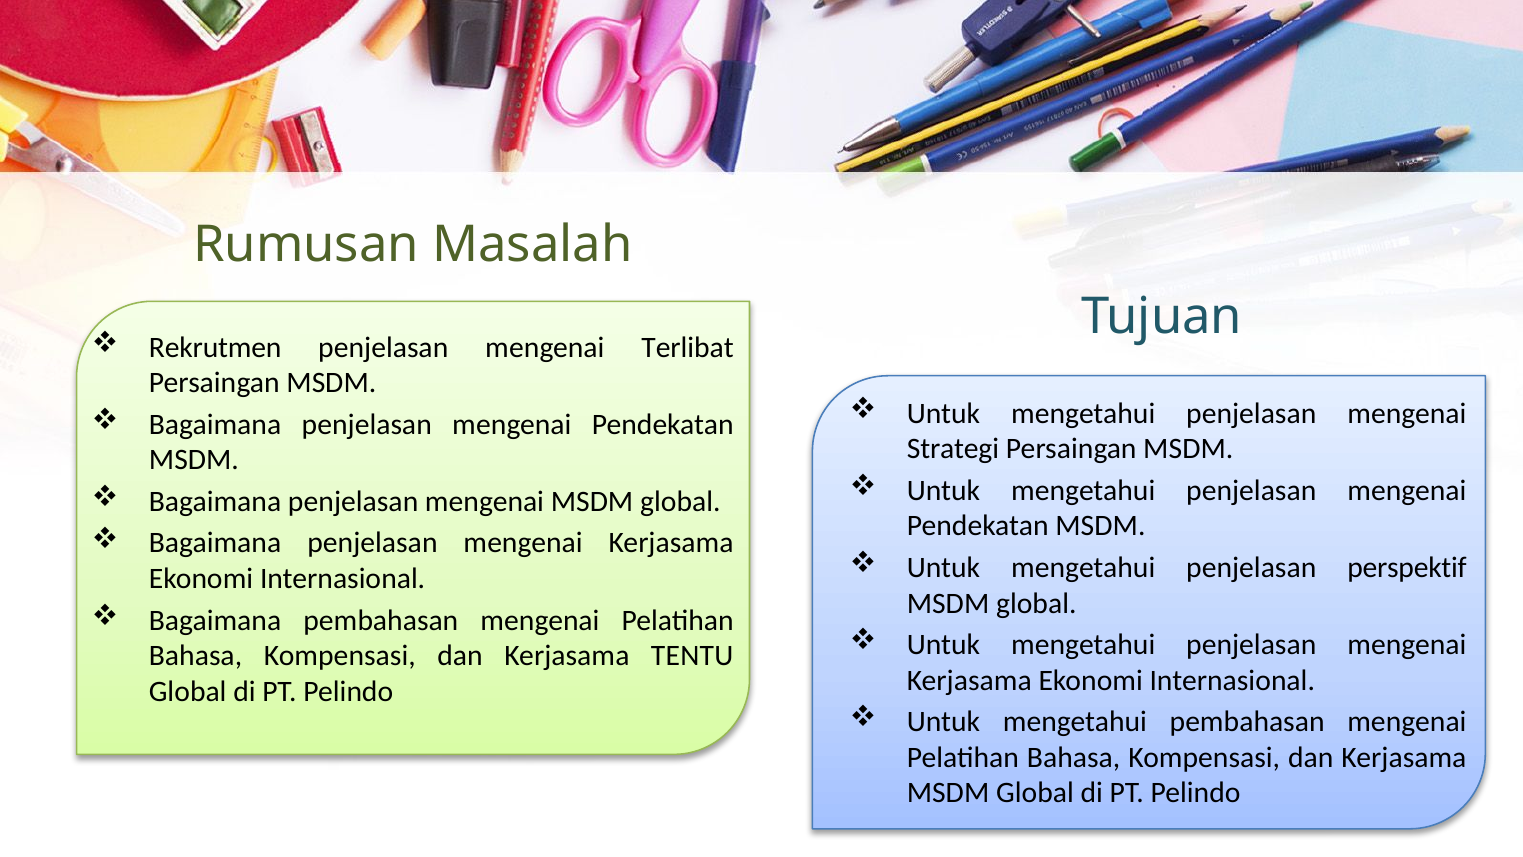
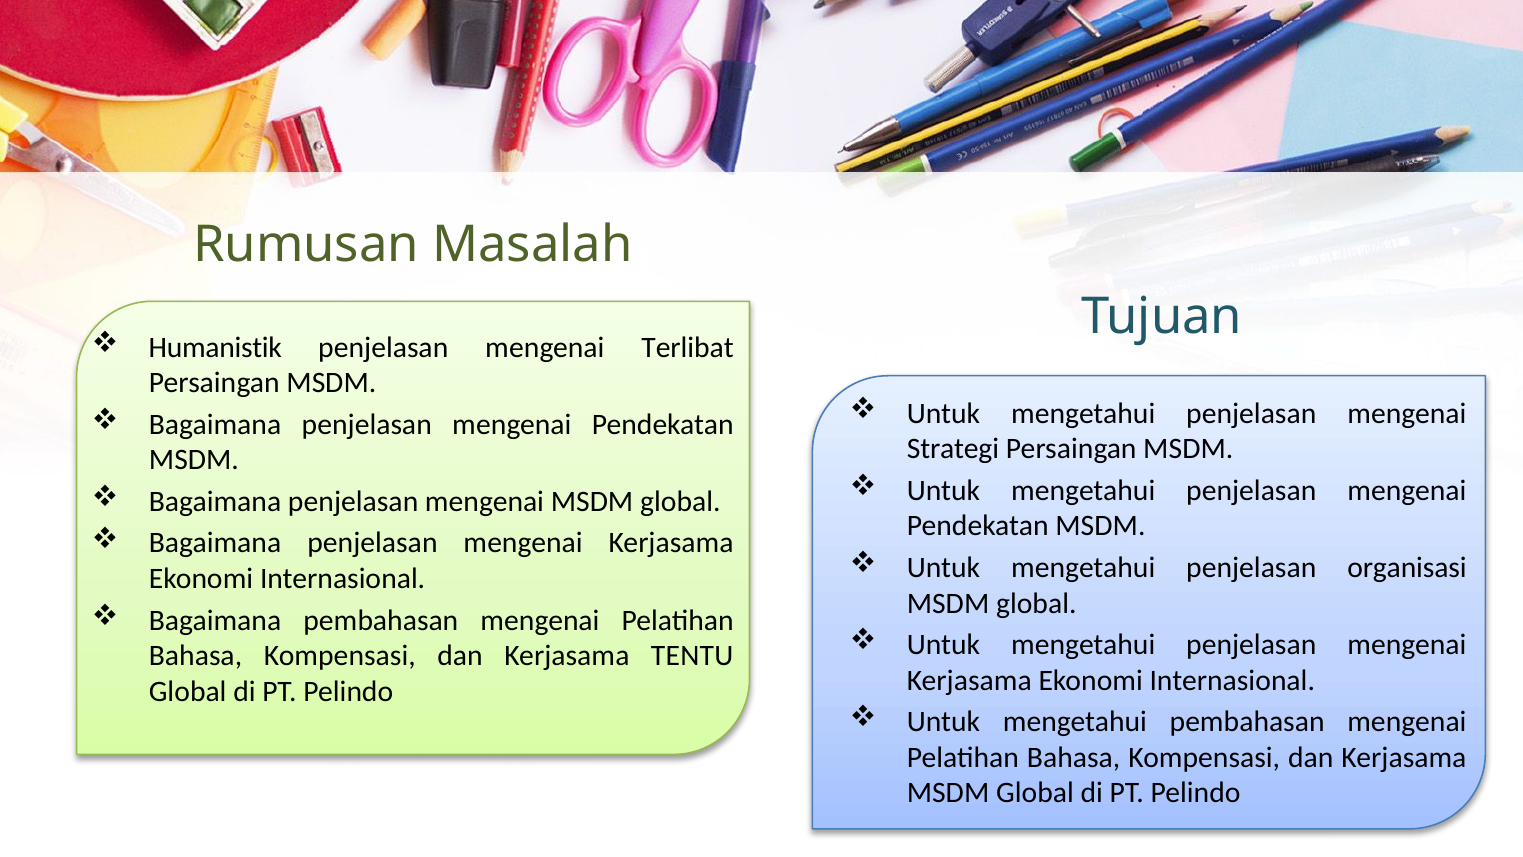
Rekrutmen: Rekrutmen -> Humanistik (215, 347)
perspektif: perspektif -> organisasi (1407, 567)
